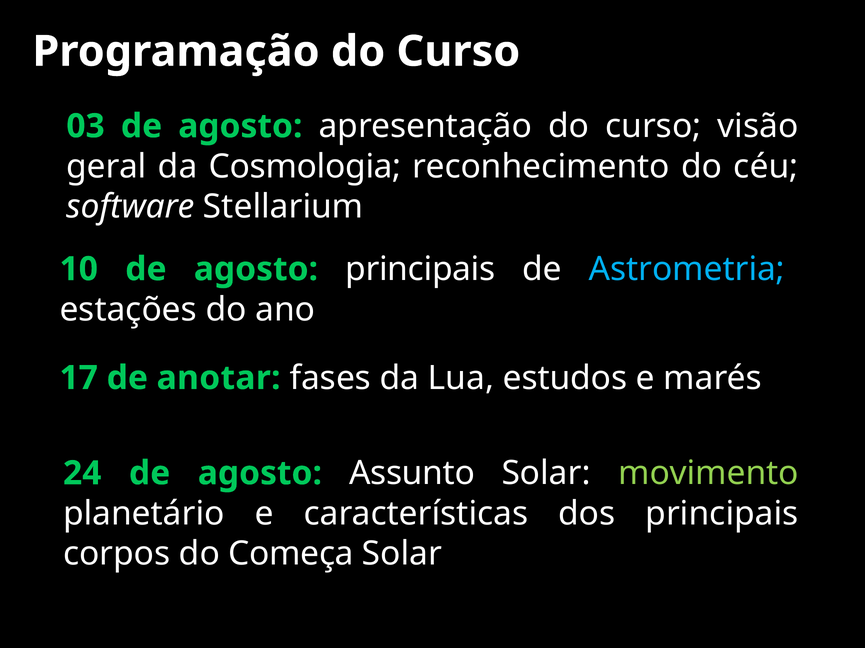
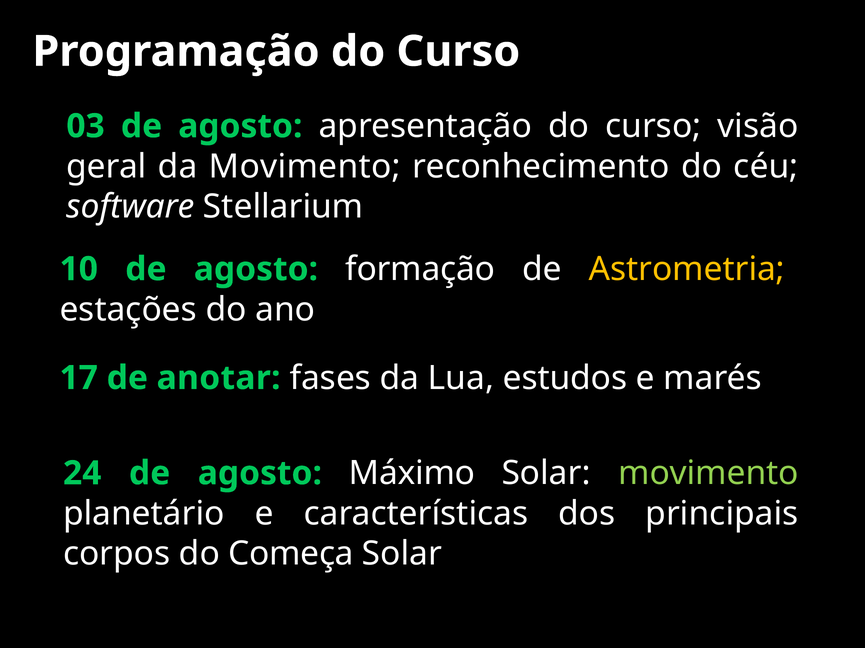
da Cosmologia: Cosmologia -> Movimento (305, 167)
agosto principais: principais -> formação (420, 269)
Astrometria colour: light blue -> yellow (687, 269)
Assunto: Assunto -> Máximo (412, 474)
